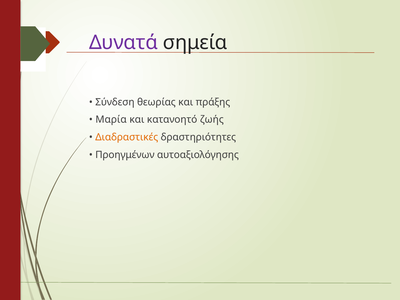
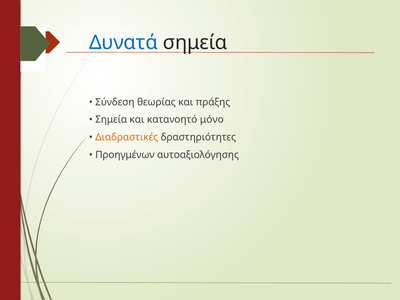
Δυνατά colour: purple -> blue (123, 43)
Μαρία: Μαρία -> Σημεία (111, 120)
ζωής: ζωής -> μόνο (212, 120)
